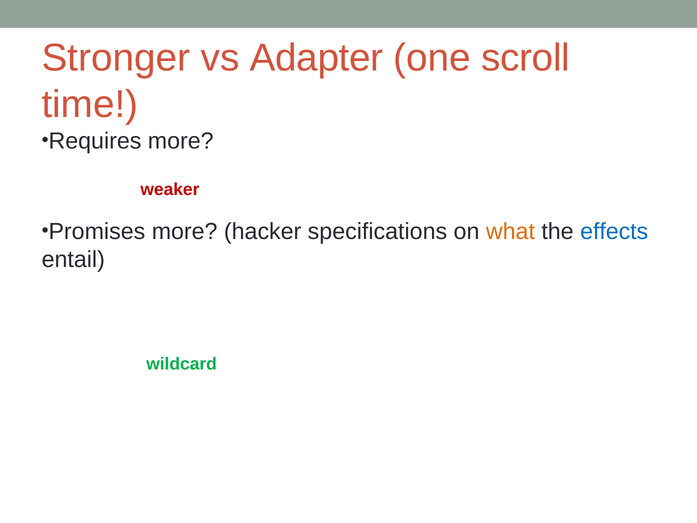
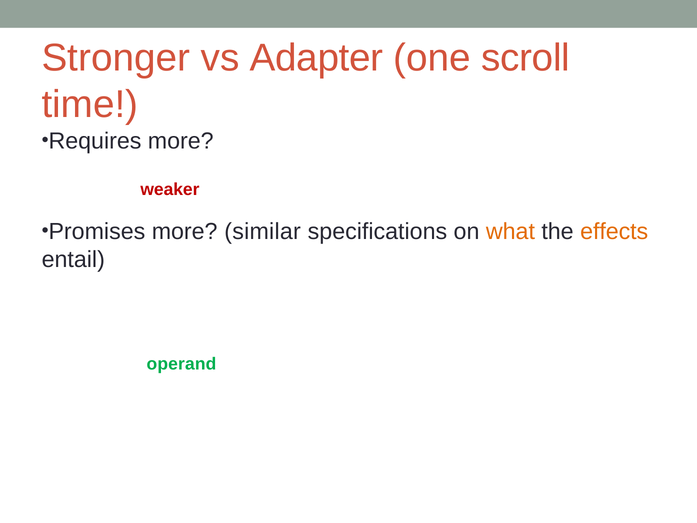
hacker: hacker -> similar (263, 232)
effects colour: blue -> orange (614, 232)
wildcard: wildcard -> operand (181, 364)
